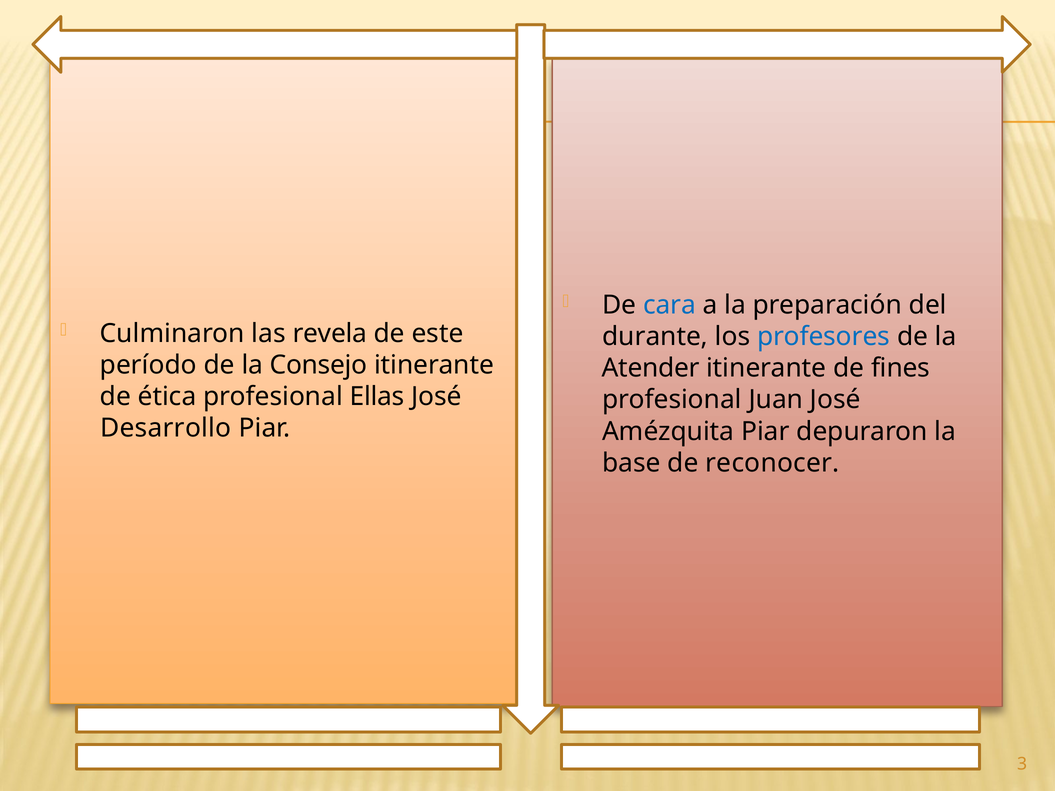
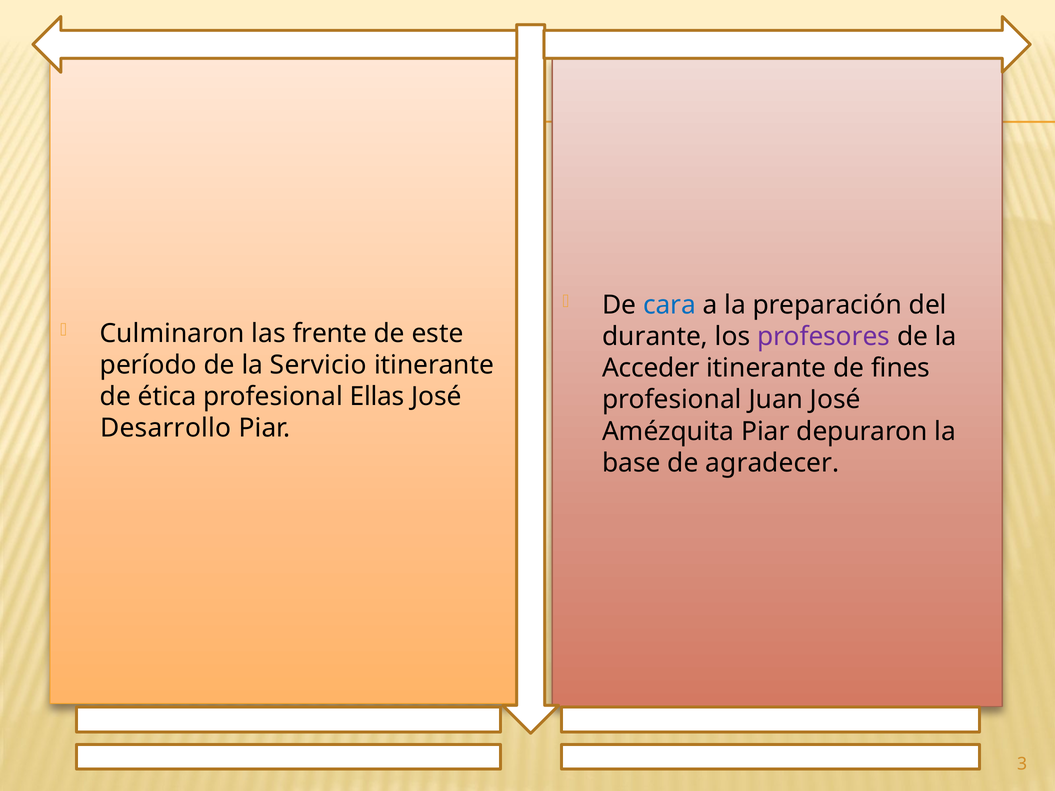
revela: revela -> frente (330, 333)
profesores colour: blue -> purple (824, 337)
Consejo: Consejo -> Servicio (318, 365)
Atender: Atender -> Acceder (651, 368)
reconocer: reconocer -> agradecer (772, 463)
